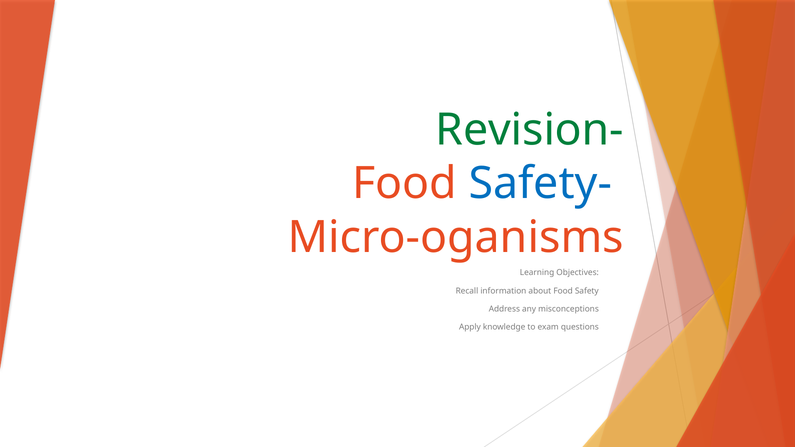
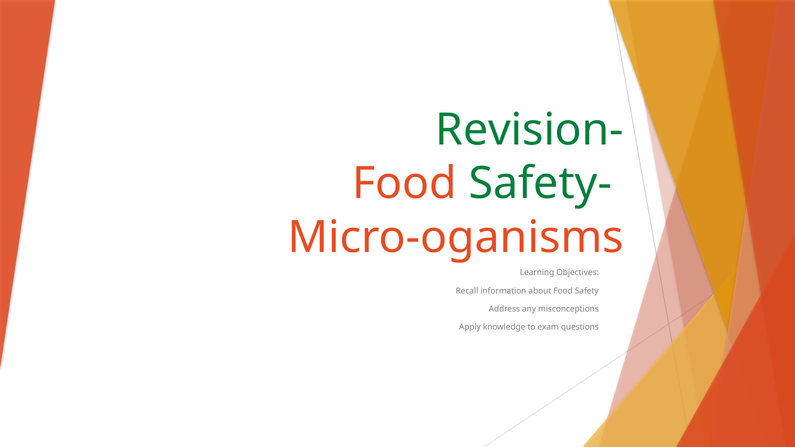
Safety- colour: blue -> green (540, 184)
